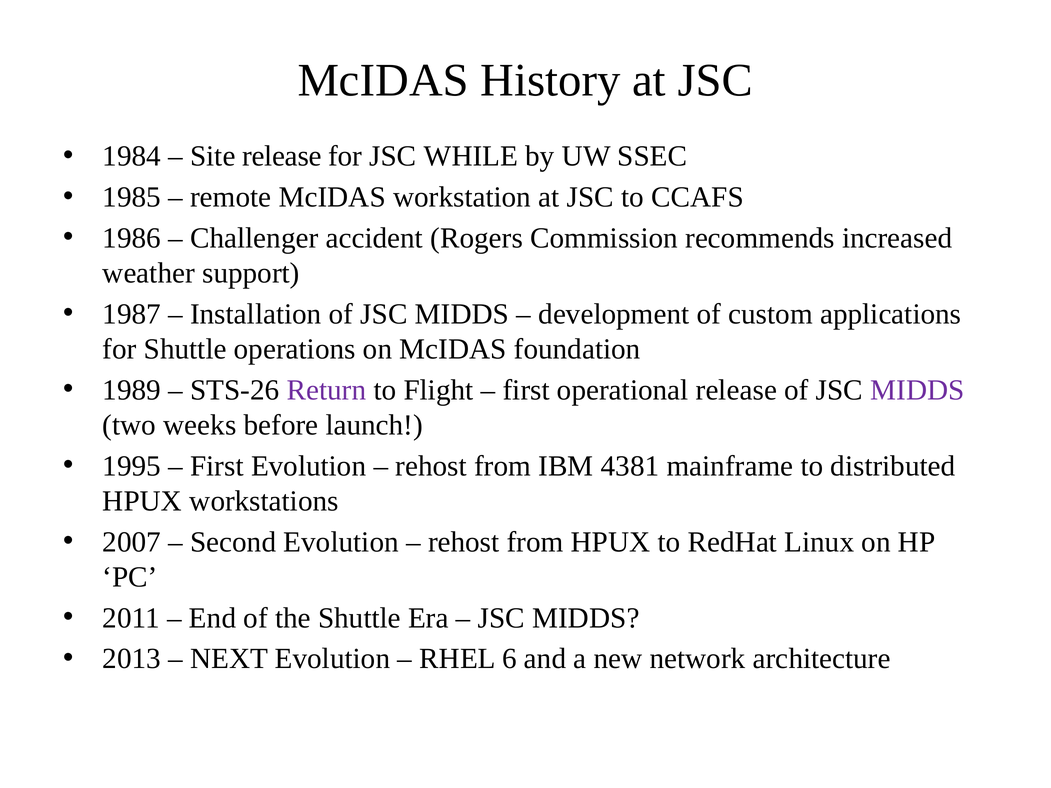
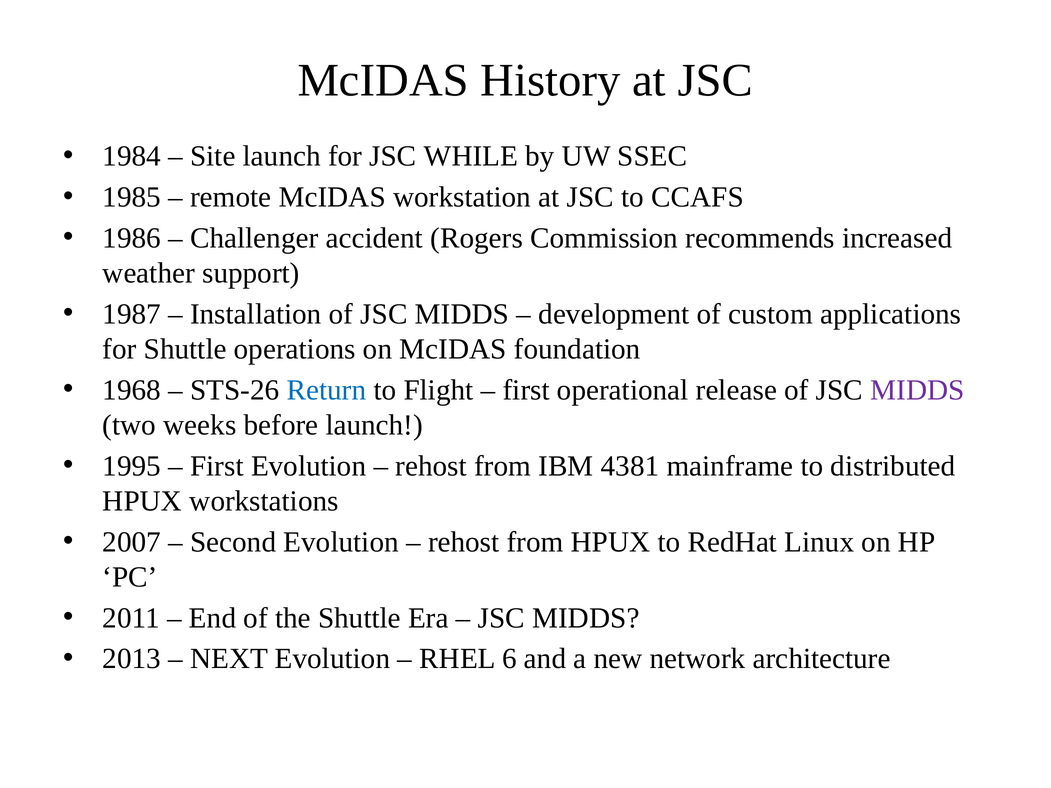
Site release: release -> launch (282, 156)
1989: 1989 -> 1968 (132, 390)
Return colour: purple -> blue (327, 390)
